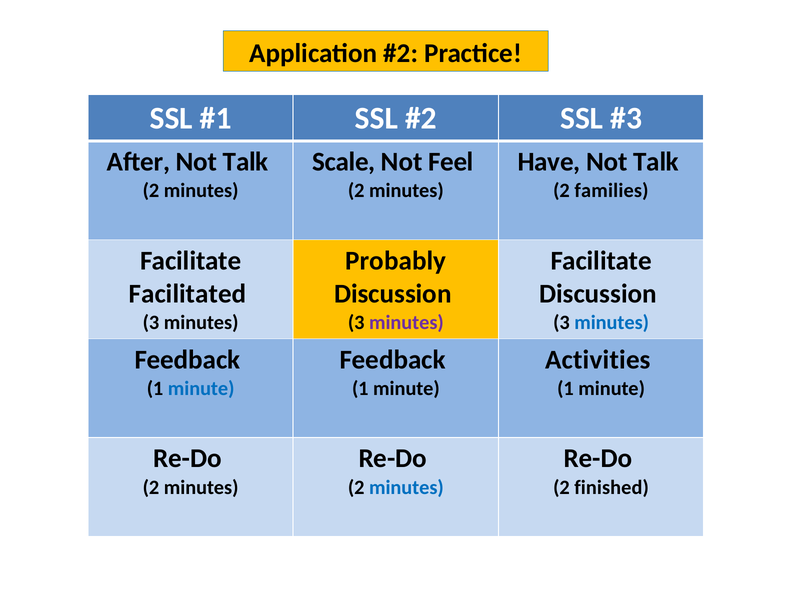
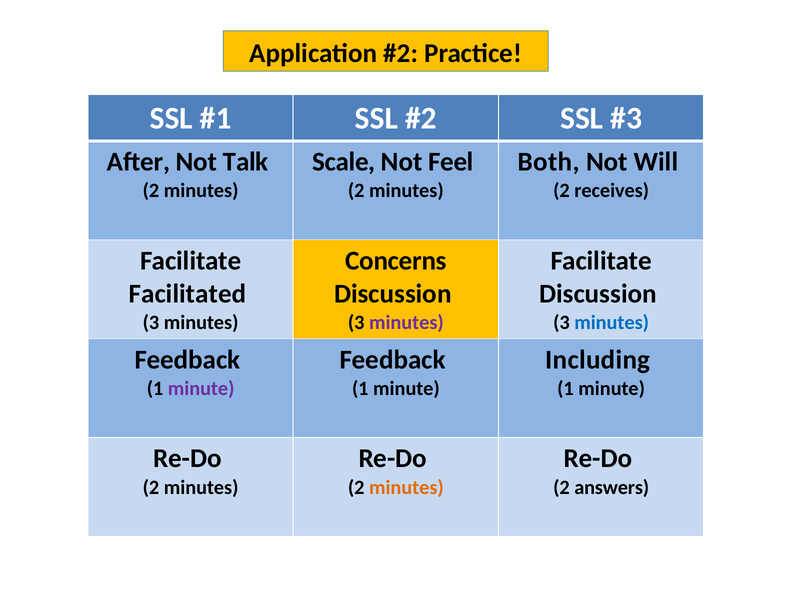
Have: Have -> Both (549, 162)
Talk: Talk -> Will (656, 162)
families: families -> receives (612, 191)
Probably: Probably -> Concerns (396, 261)
Activities: Activities -> Including (598, 360)
minute colour: blue -> purple (201, 388)
minutes colour: blue -> orange (406, 487)
finished: finished -> answers (612, 487)
